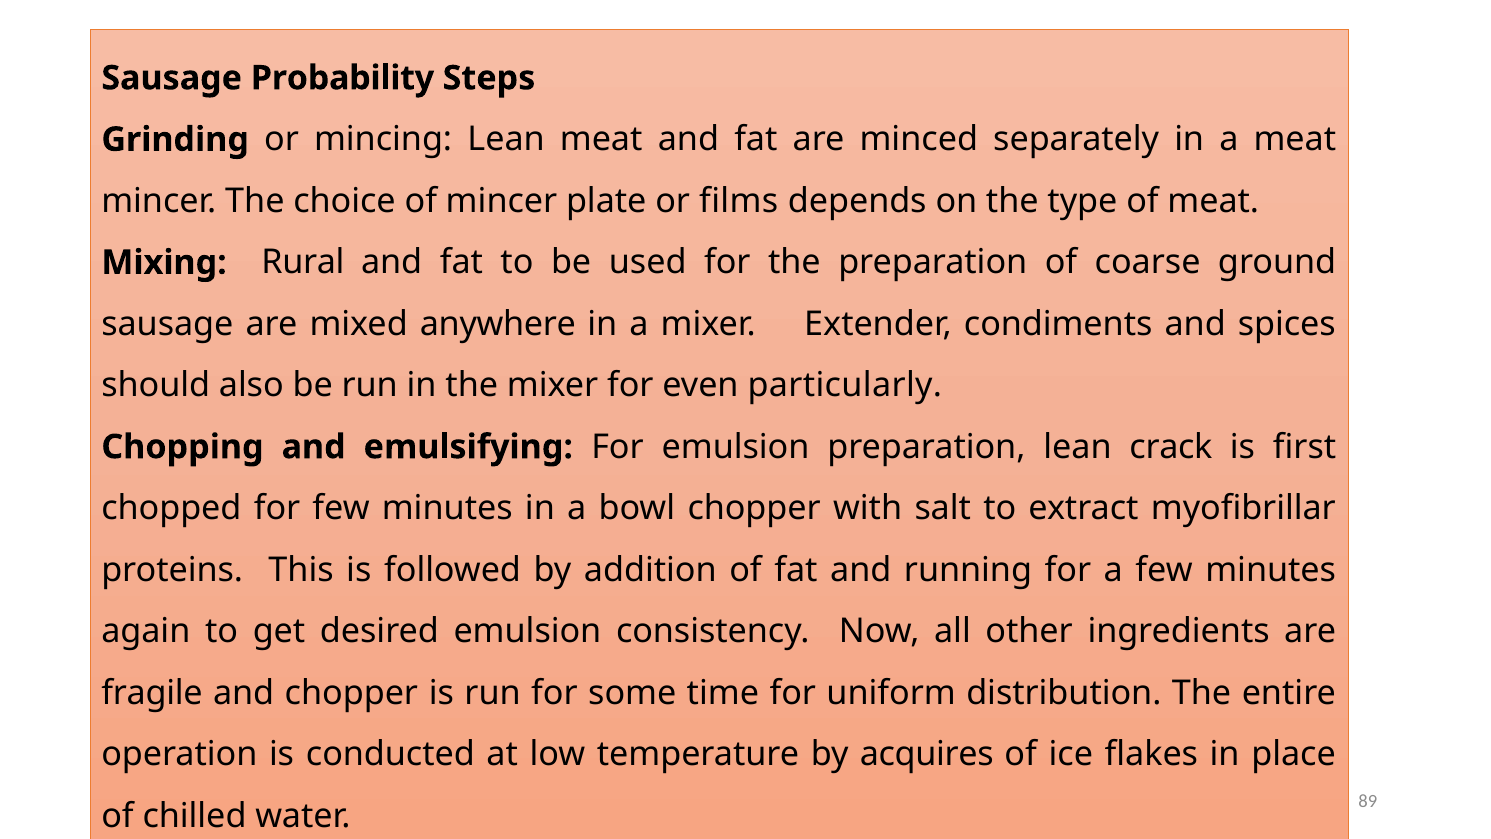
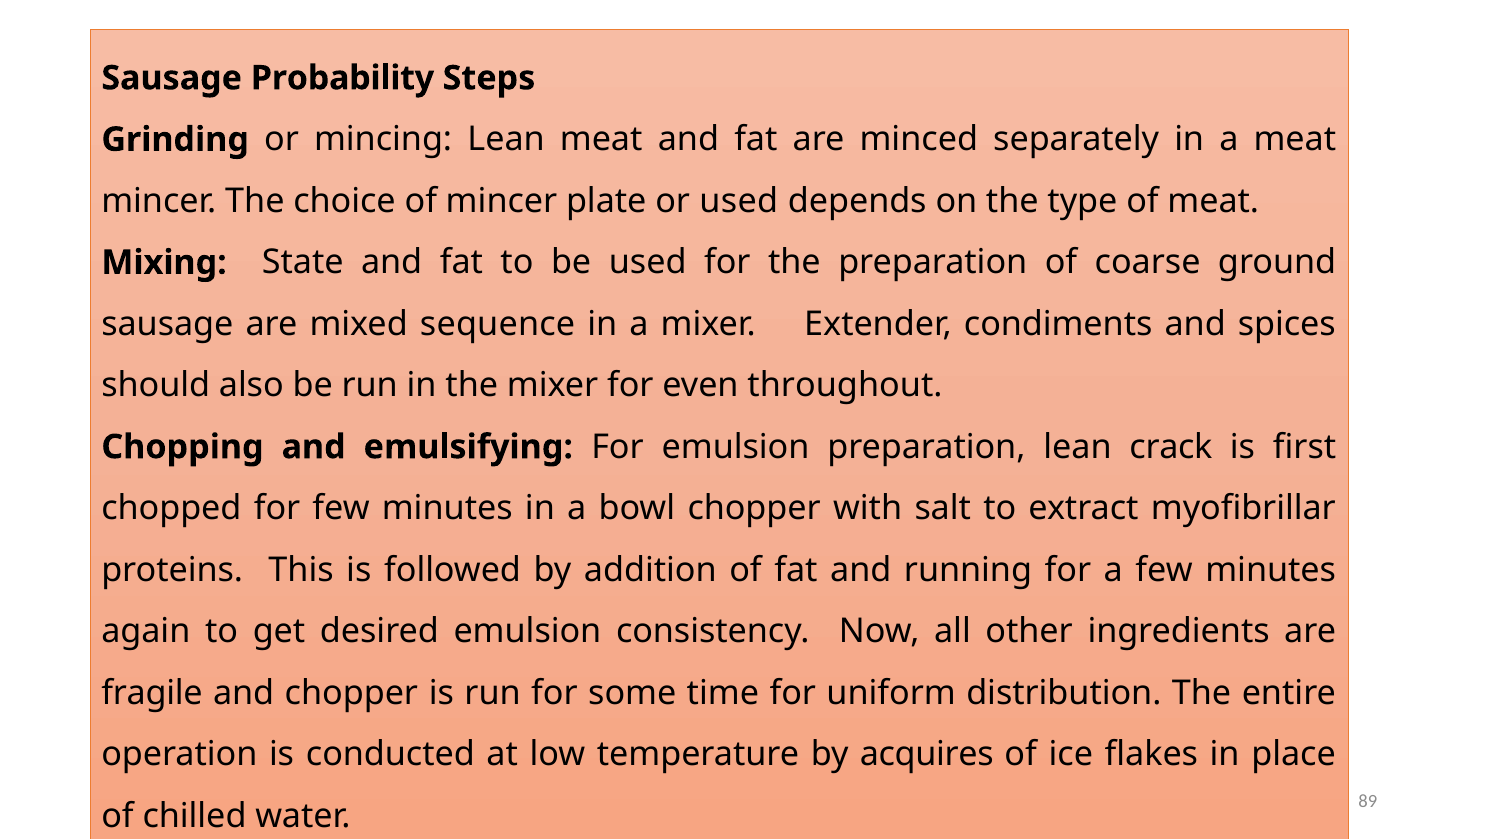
or films: films -> used (739, 201)
Rural: Rural -> State (303, 262)
anywhere: anywhere -> sequence (498, 324)
particularly: particularly -> throughout (845, 385)
